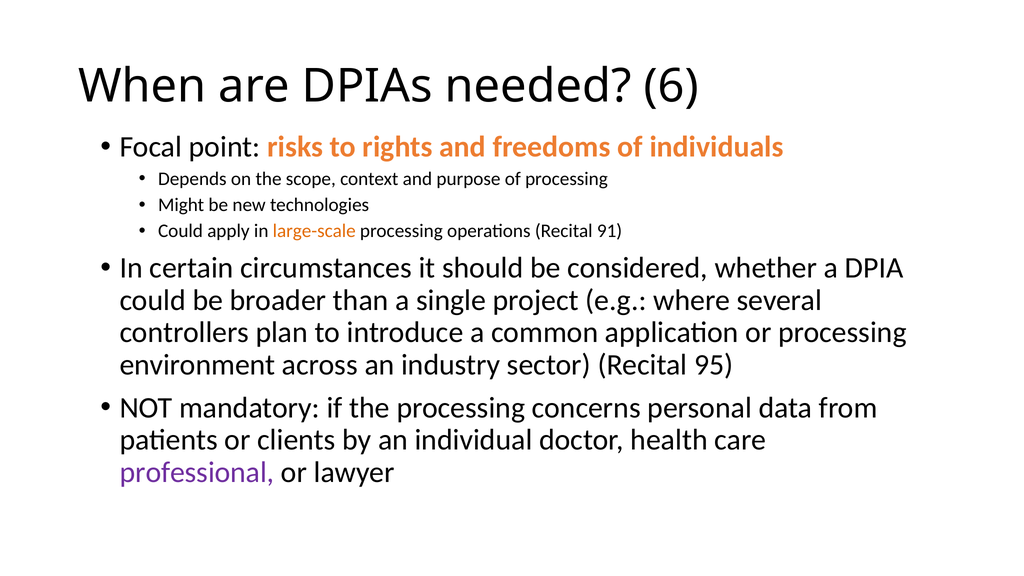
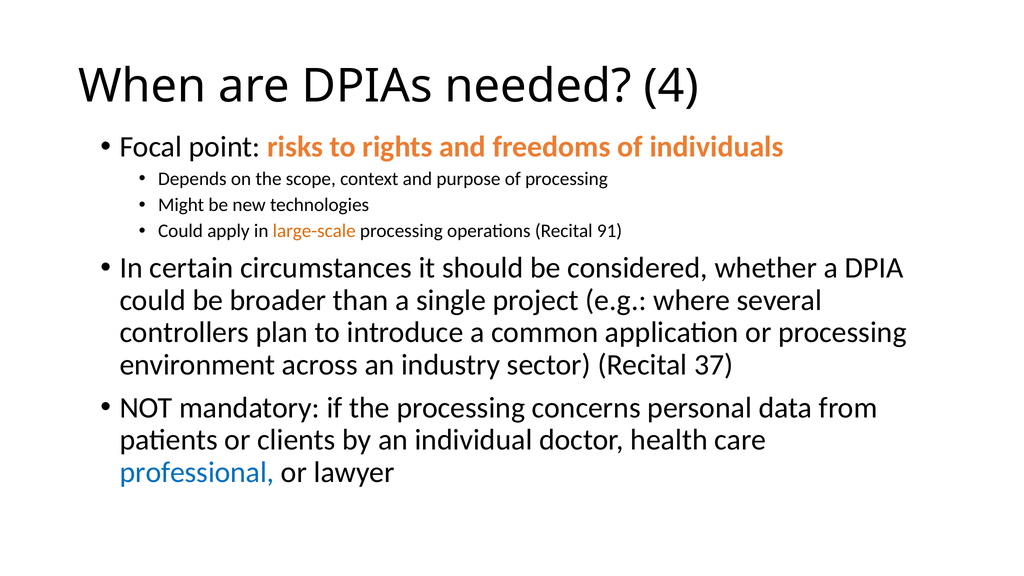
6: 6 -> 4 (671, 86)
95: 95 -> 37 (714, 365)
professional colour: purple -> blue (197, 472)
